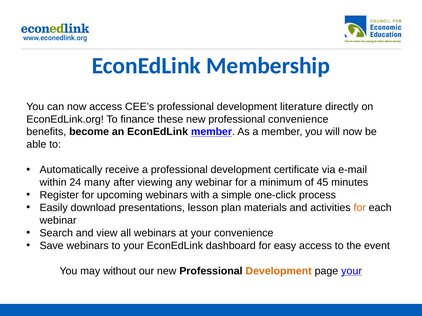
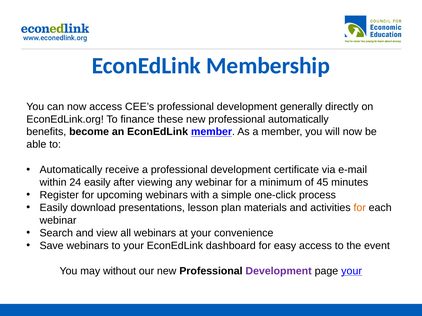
literature: literature -> generally (301, 107)
professional convenience: convenience -> automatically (298, 119)
24 many: many -> easily (97, 183)
Development colour: orange -> purple (279, 271)
